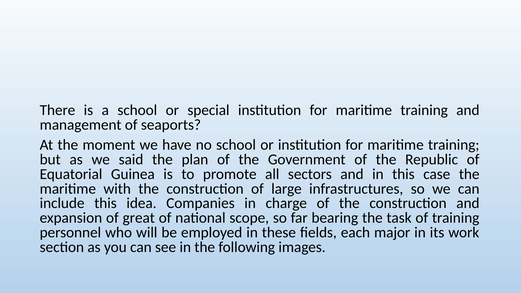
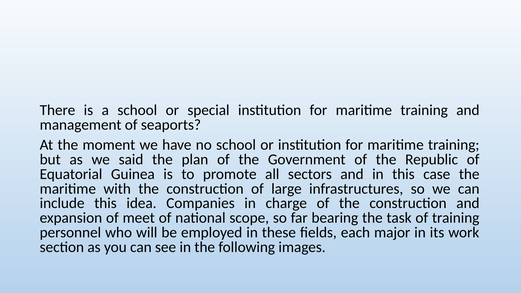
great: great -> meet (139, 218)
